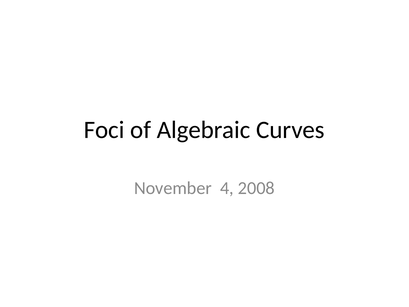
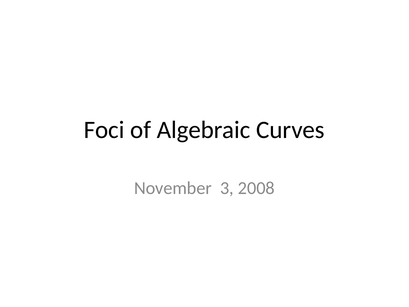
4: 4 -> 3 (227, 188)
